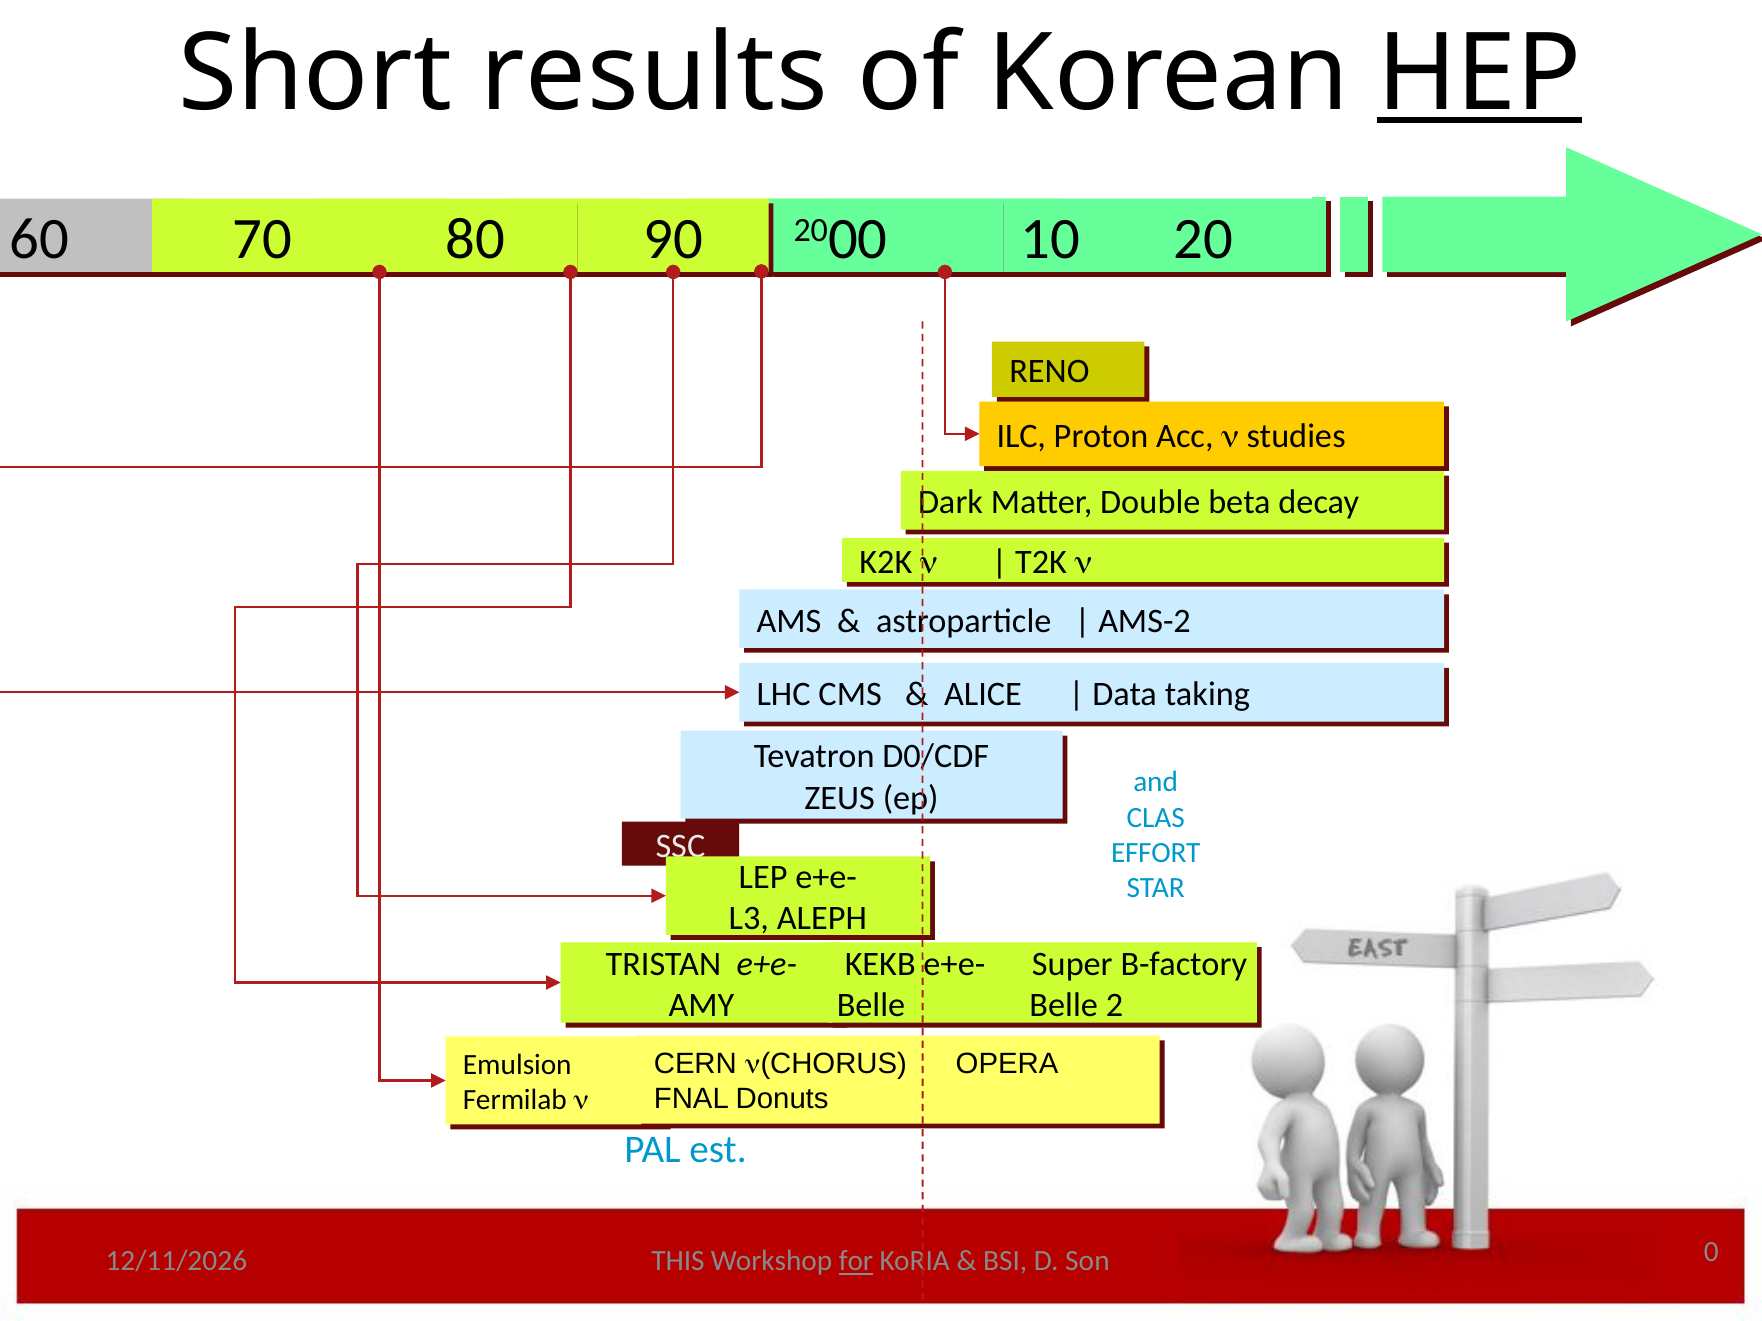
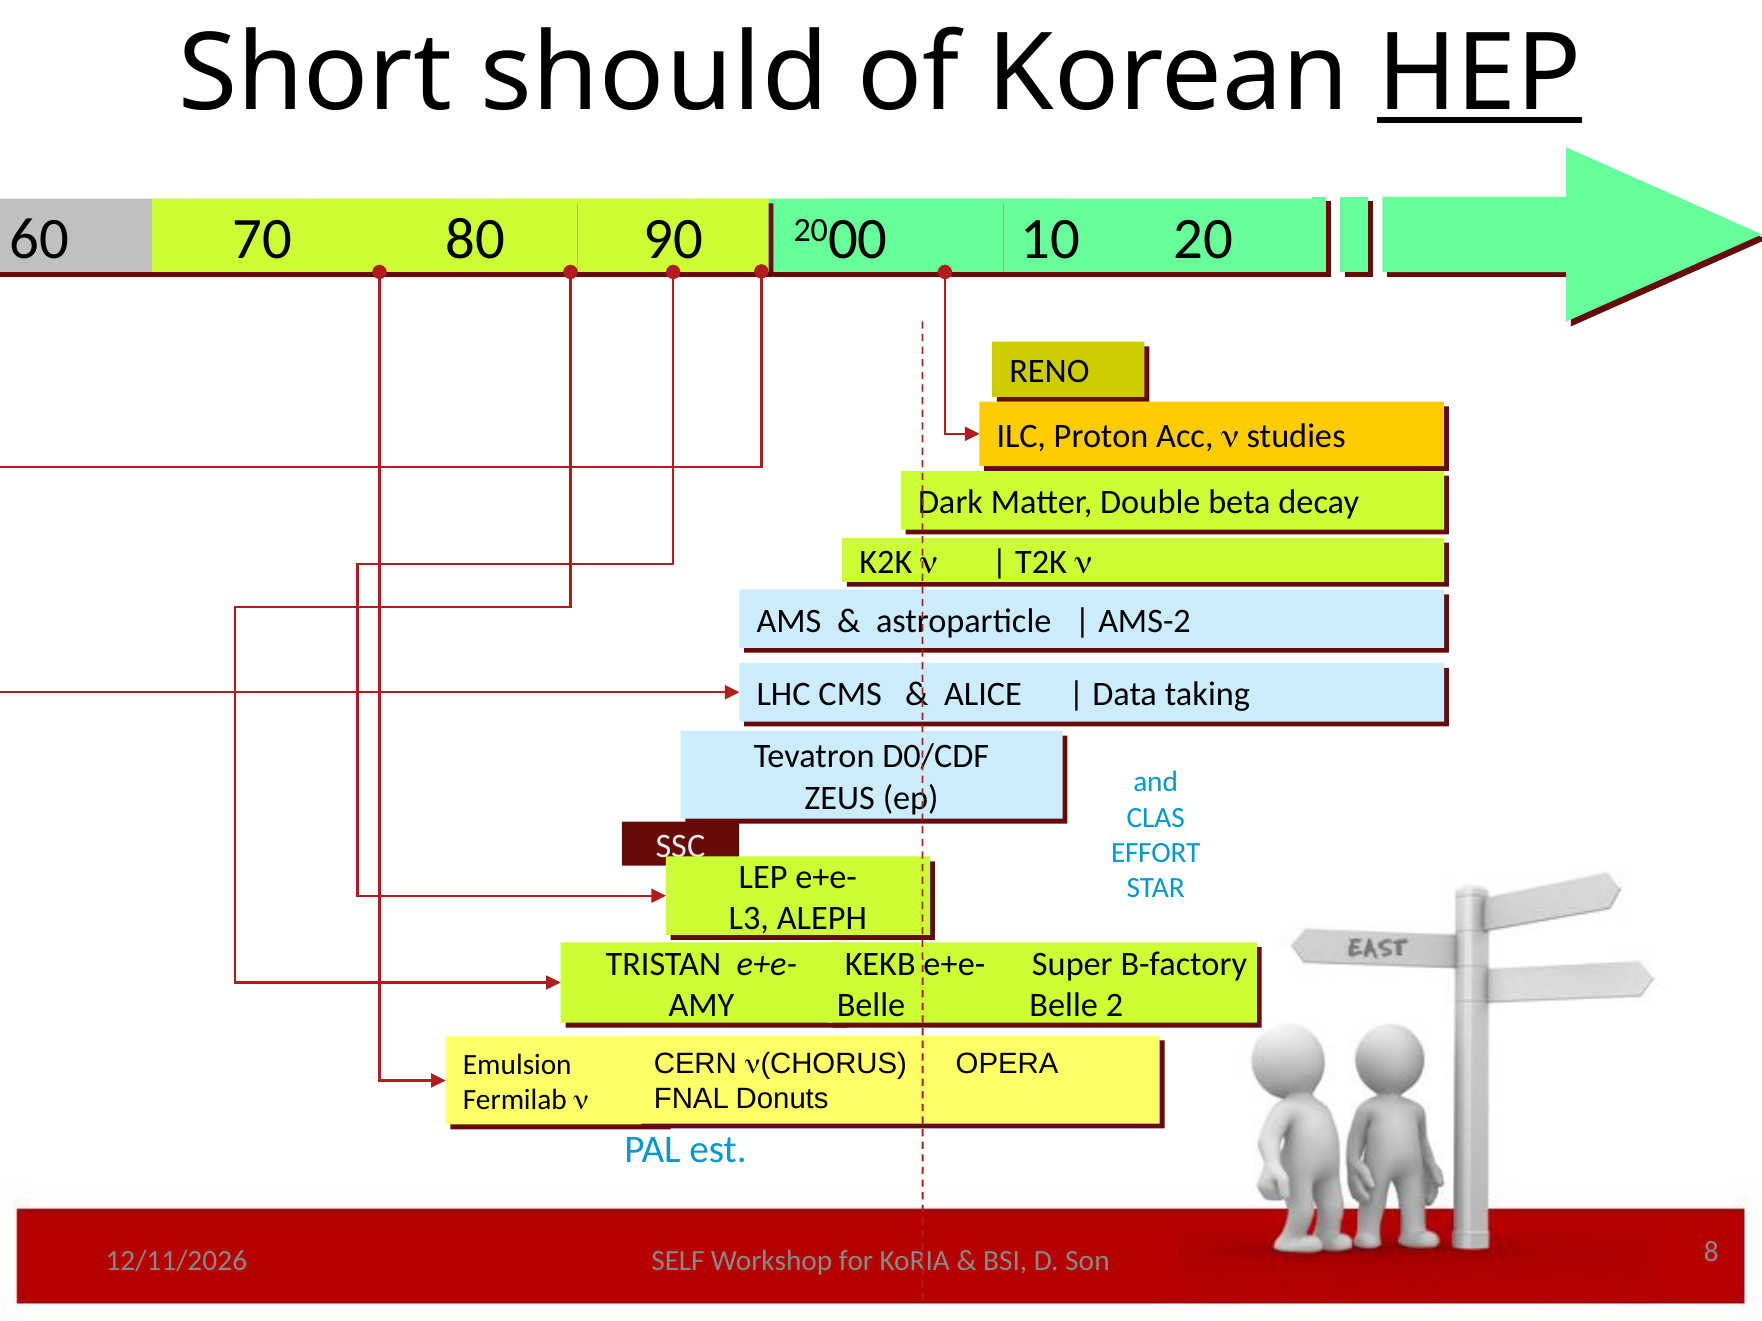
results: results -> should (654, 74)
THIS: THIS -> SELF (678, 1262)
for underline: present -> none (856, 1262)
0: 0 -> 8 (1711, 1253)
